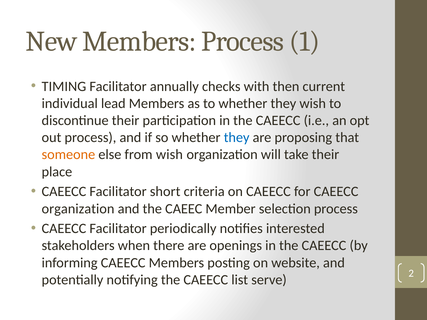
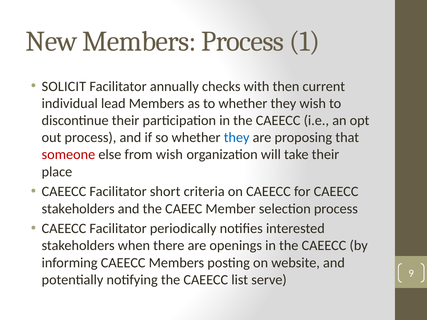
TIMING: TIMING -> SOLICIT (64, 86)
someone colour: orange -> red (68, 155)
organization: organization -> stakeholders (78, 209)
2: 2 -> 9 (411, 274)
